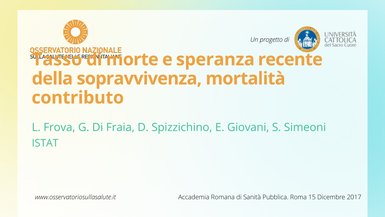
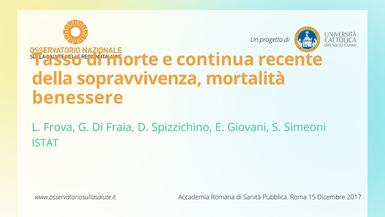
speranza: speranza -> continua (215, 59)
contributo: contributo -> benessere (78, 98)
